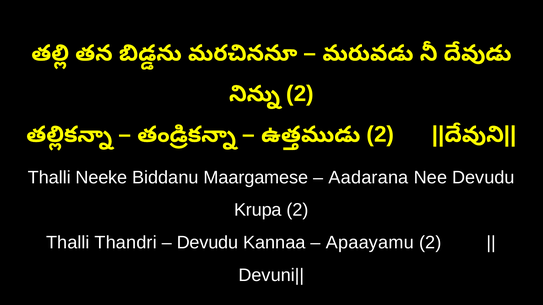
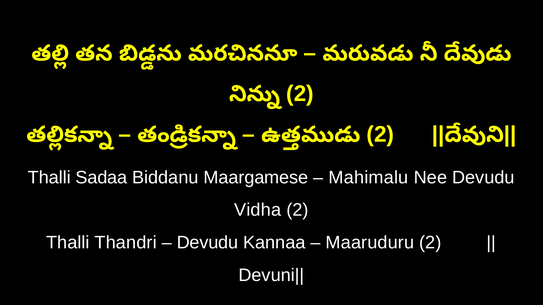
Neeke: Neeke -> Sadaa (101, 178)
Aadarana: Aadarana -> Mahimalu (369, 178)
Krupa: Krupa -> Vidha (258, 210)
Apaayamu: Apaayamu -> Maaruduru (370, 243)
